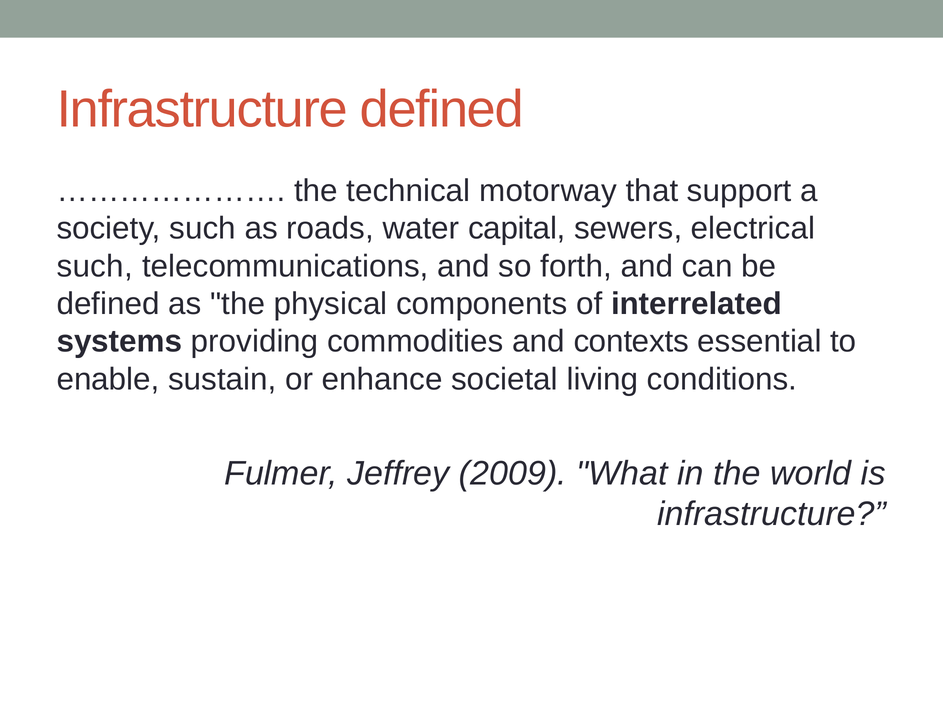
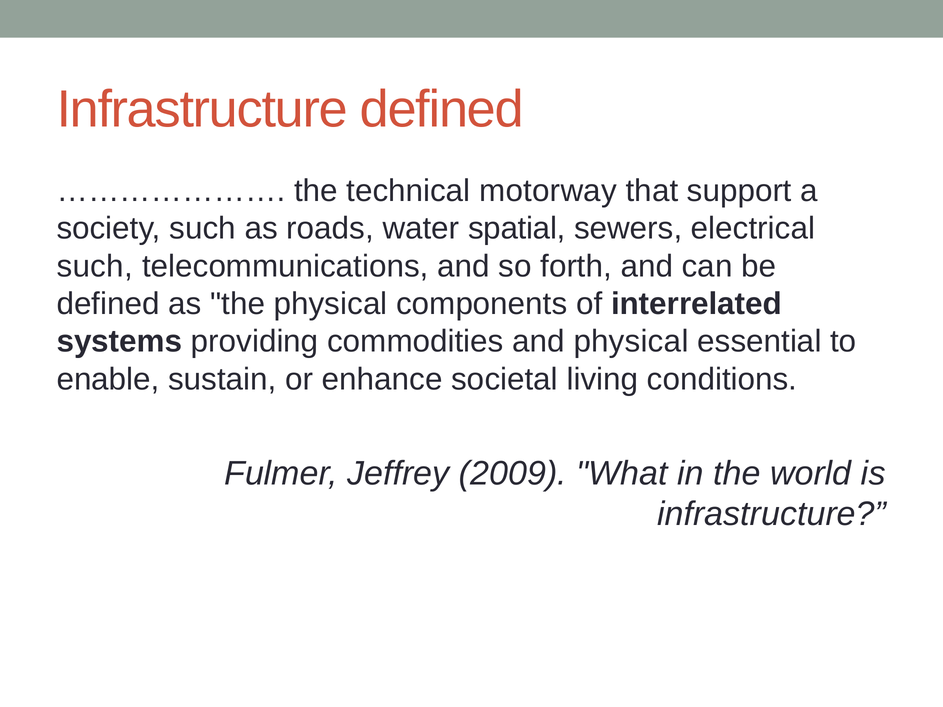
capital: capital -> spatial (517, 229)
and contexts: contexts -> physical (631, 342)
